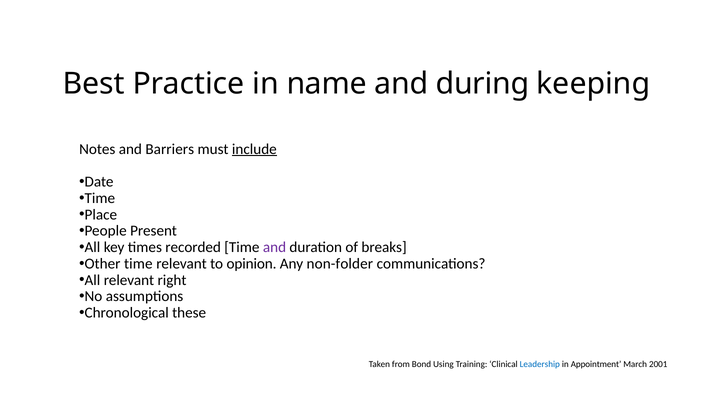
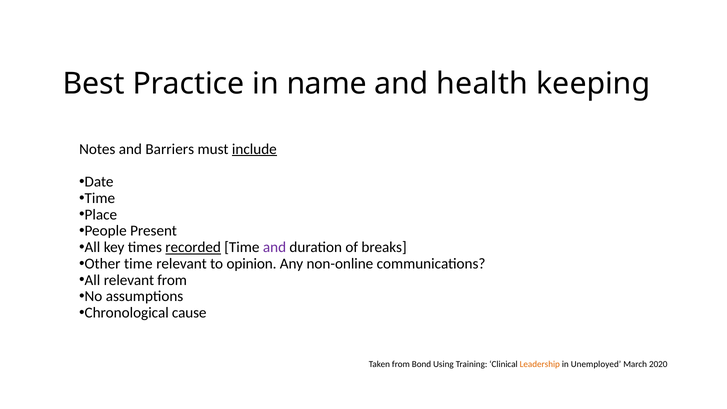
during: during -> health (482, 84)
recorded underline: none -> present (193, 247)
non-folder: non-folder -> non-online (340, 264)
relevant right: right -> from (172, 280)
these: these -> cause (189, 313)
Leadership colour: blue -> orange (540, 364)
Appointment: Appointment -> Unemployed (596, 364)
2001: 2001 -> 2020 (658, 364)
